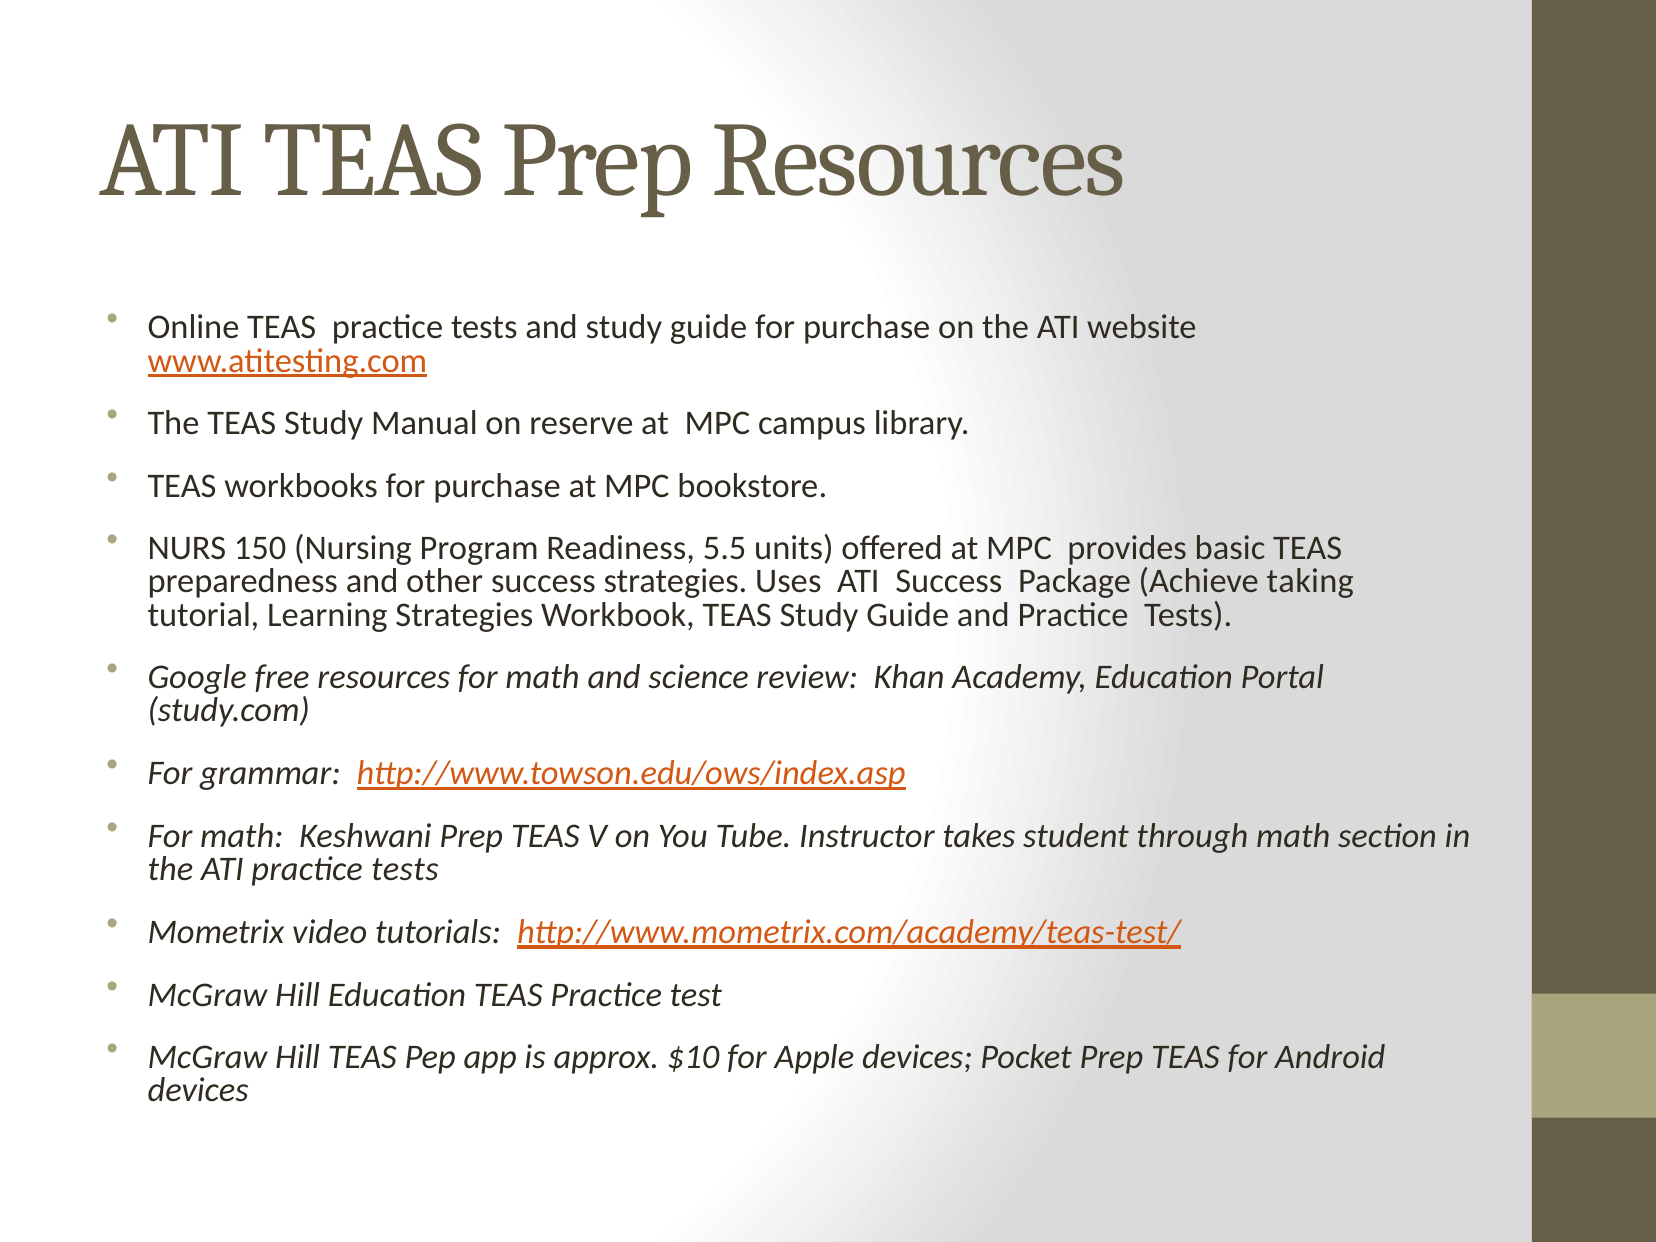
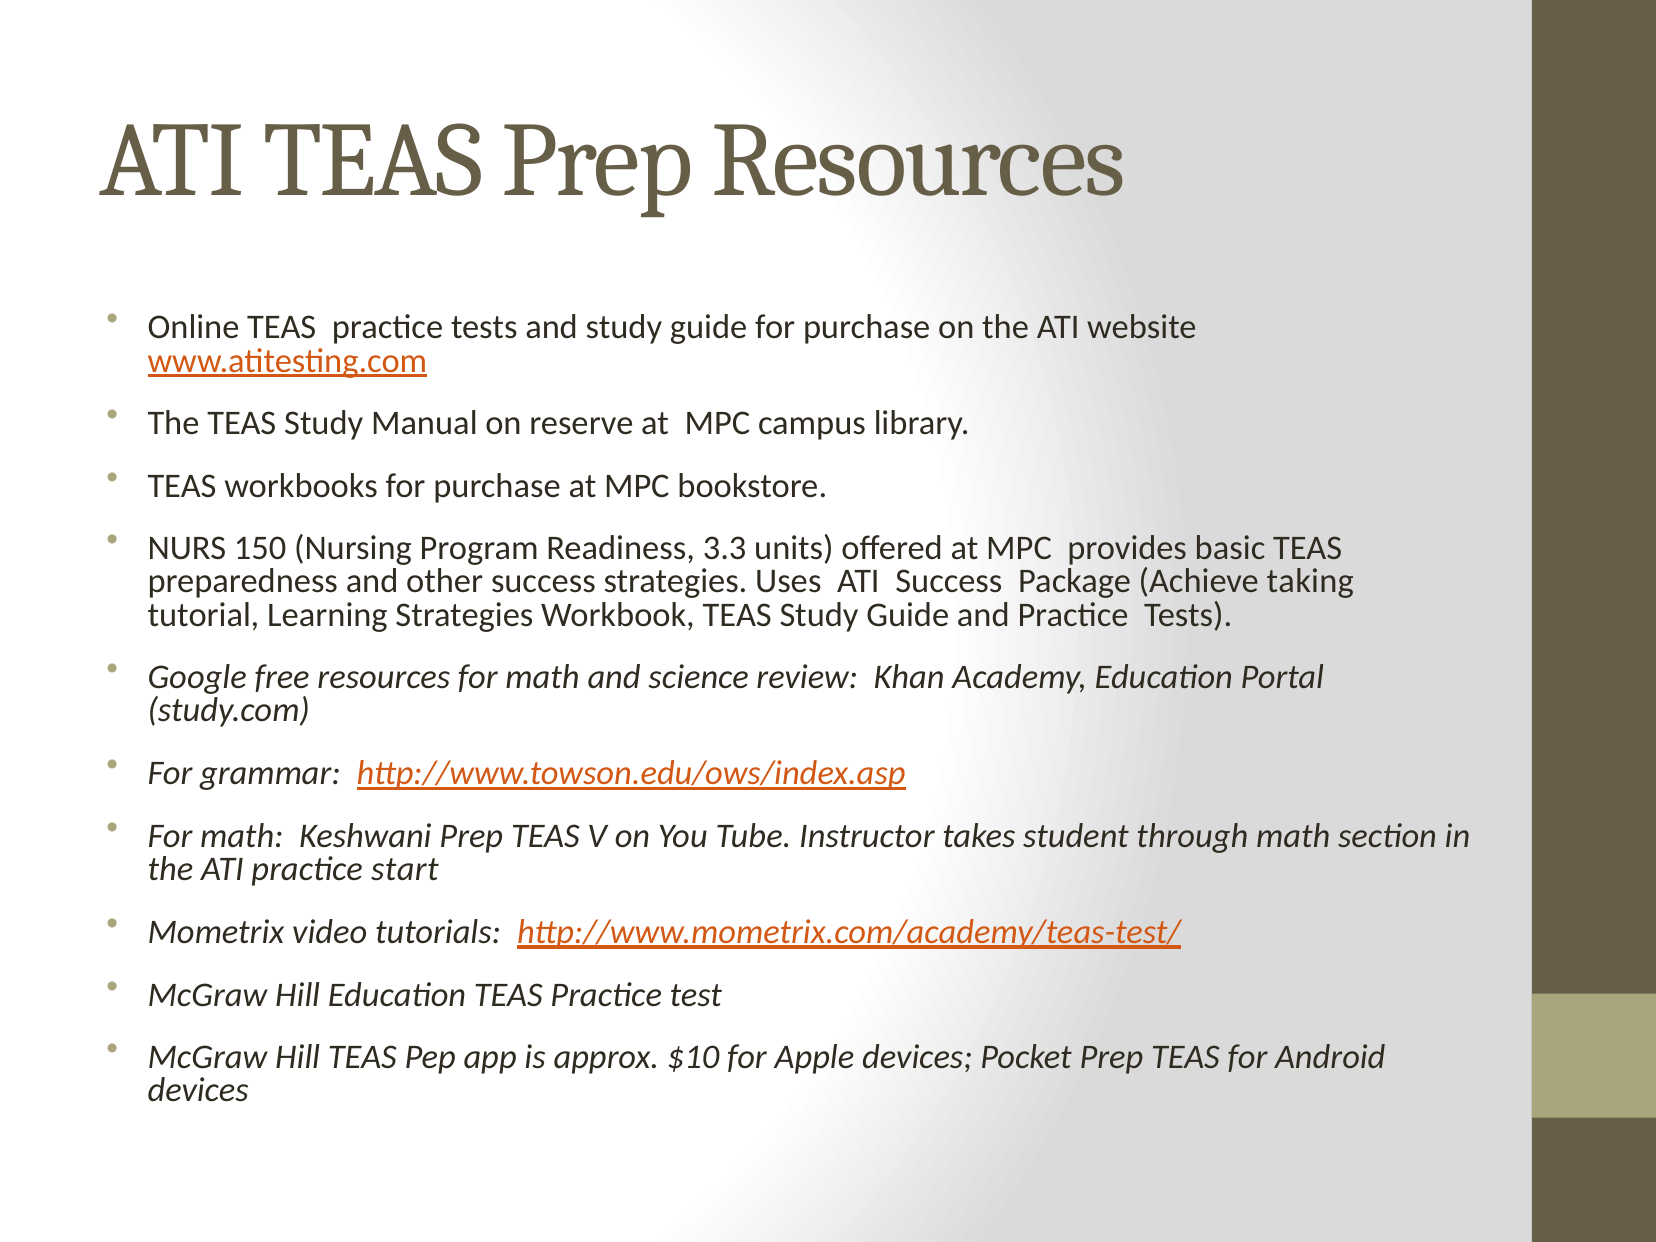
5.5: 5.5 -> 3.3 (725, 548)
ATI practice tests: tests -> start (405, 869)
